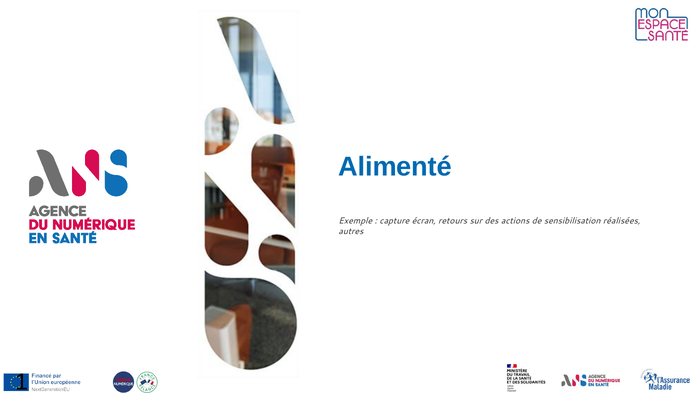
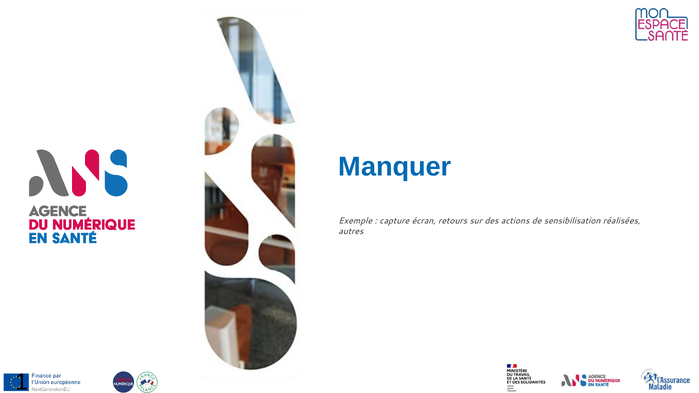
Alimenté: Alimenté -> Manquer (395, 167)
